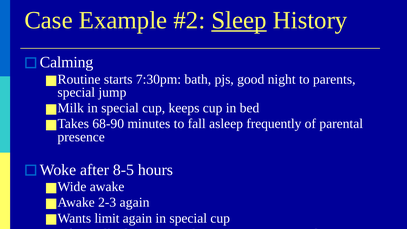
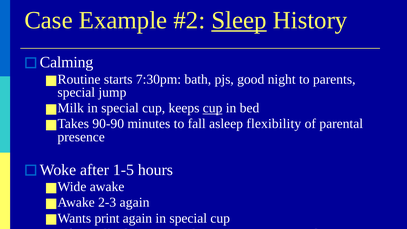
cup underline: none -> present (213, 108)
68-90: 68-90 -> 90-90 (108, 124)
frequently: frequently -> flexibility (274, 124)
8-5: 8-5 -> 1-5 (123, 170)
limit: limit -> print (107, 218)
